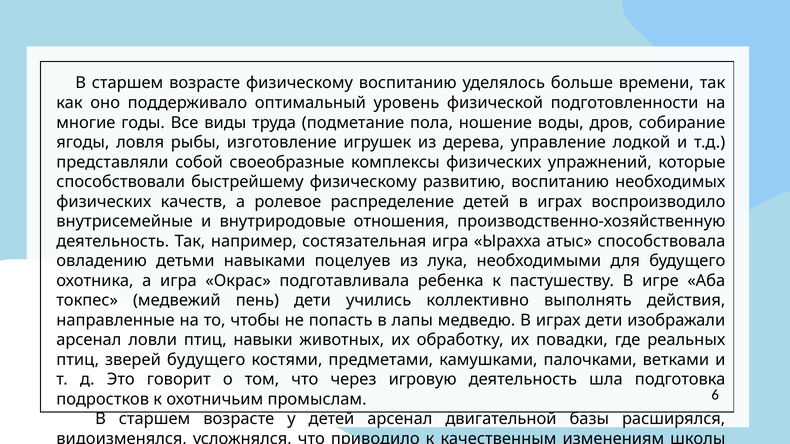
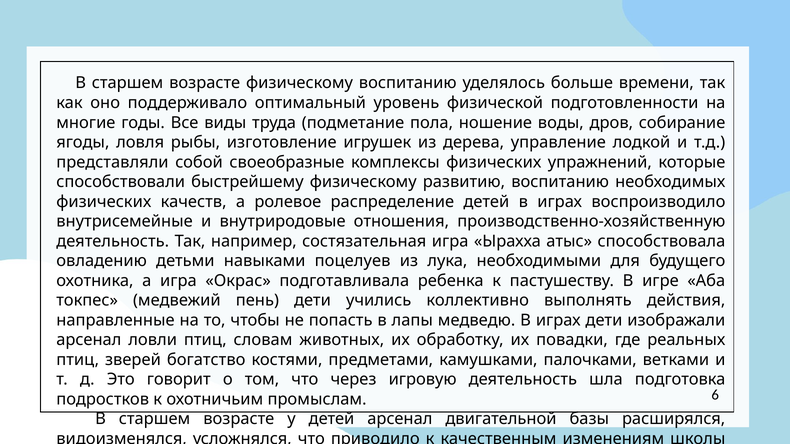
навыки: навыки -> словам (263, 340)
зверей будущего: будущего -> богатство (206, 360)
